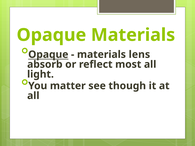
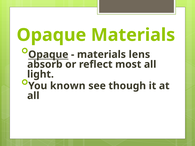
matter: matter -> known (68, 86)
